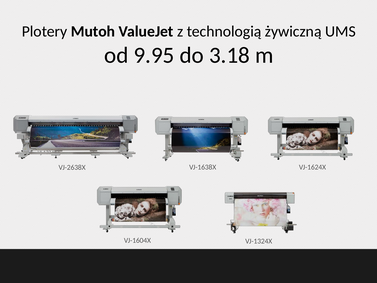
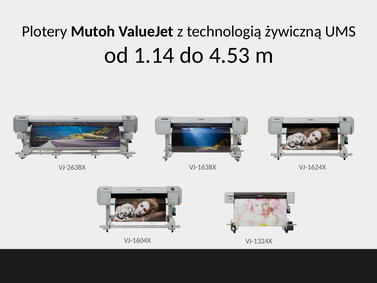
9.95: 9.95 -> 1.14 (154, 55)
3.18: 3.18 -> 4.53 (229, 55)
